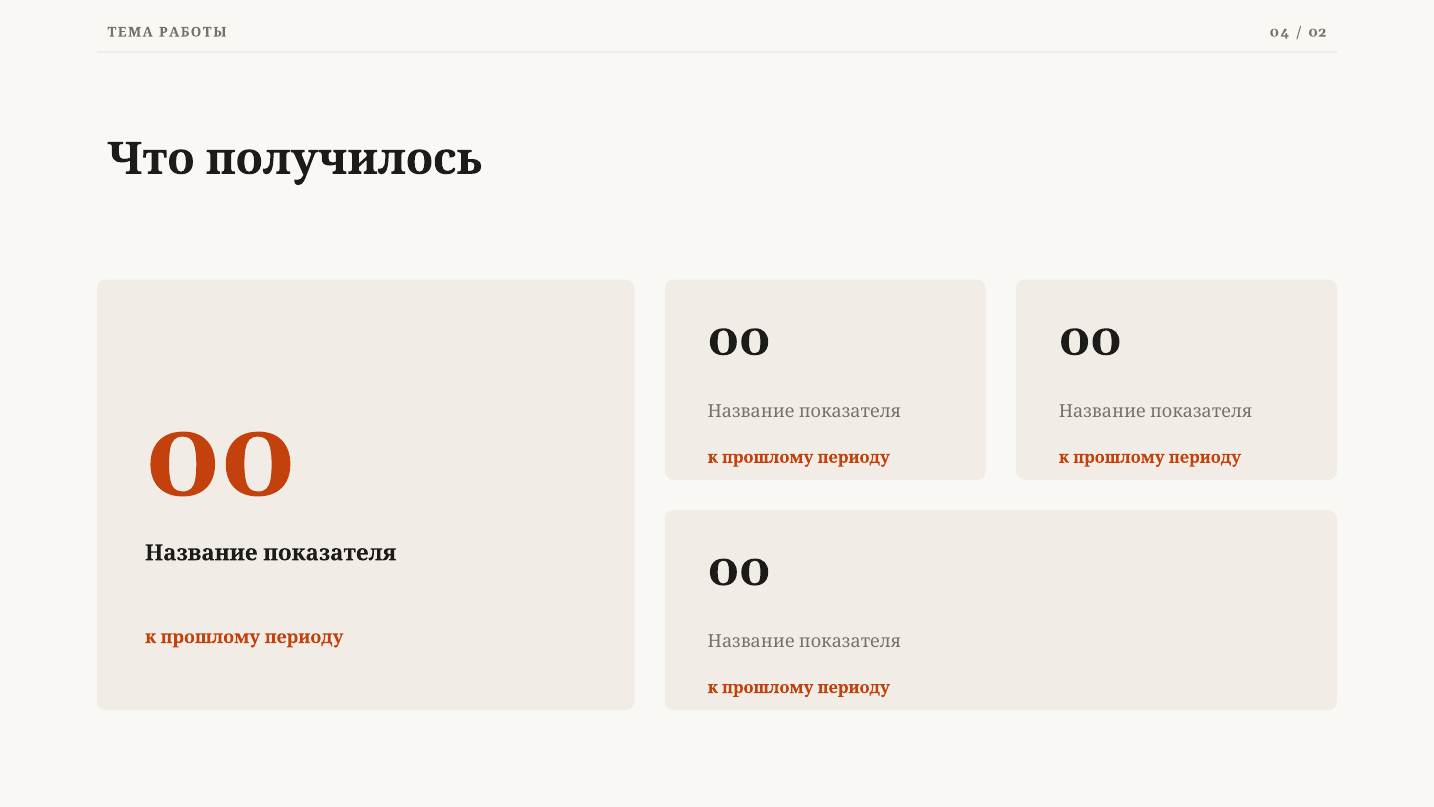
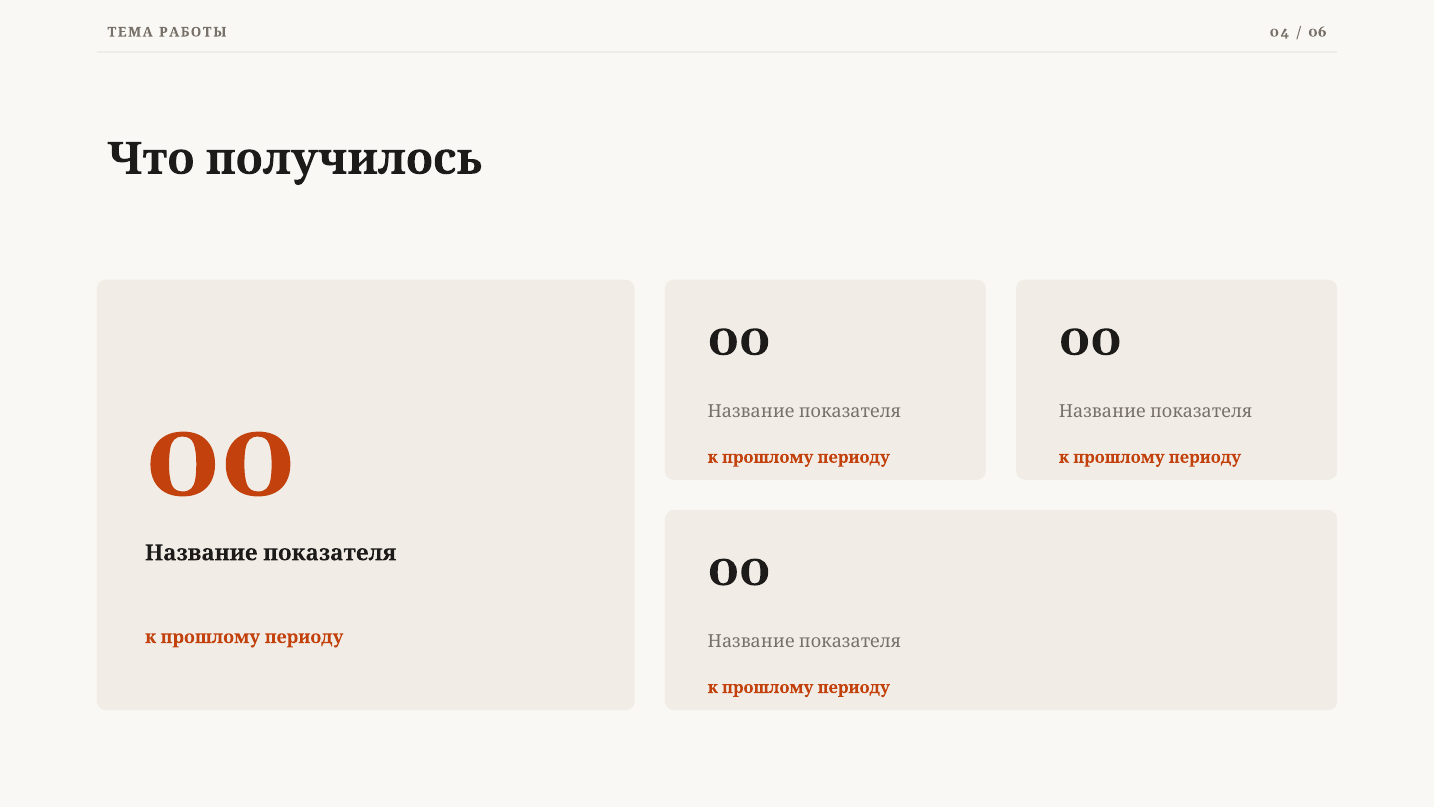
02: 02 -> 06 (1317, 32)
